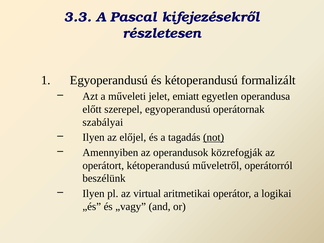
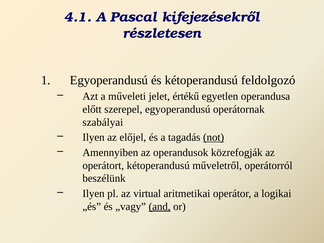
3.3: 3.3 -> 4.1 (78, 17)
formalizált: formalizált -> feldolgozó (268, 80)
emiatt: emiatt -> értékű (186, 96)
and underline: none -> present (160, 206)
